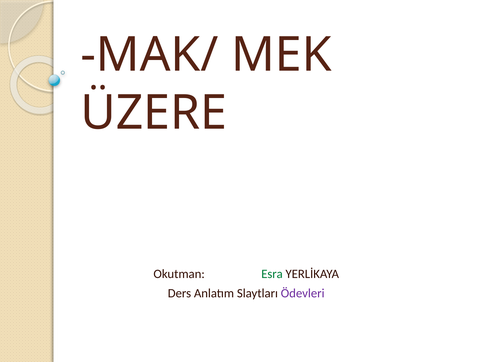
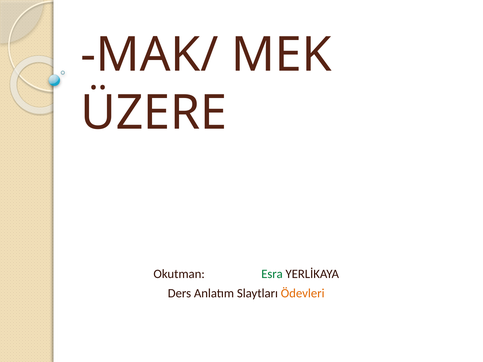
Ödevleri colour: purple -> orange (303, 294)
